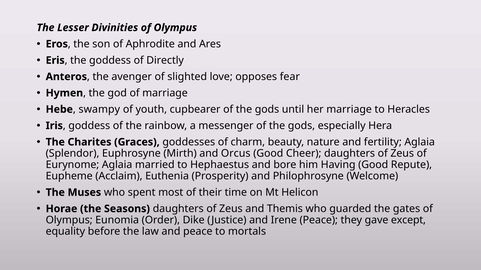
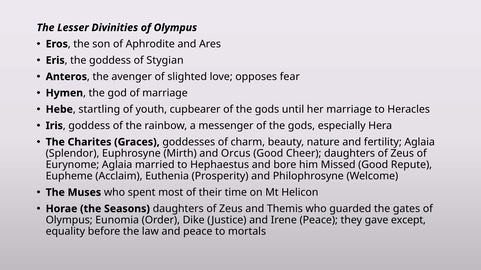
Directly: Directly -> Stygian (165, 60)
swampy: swampy -> startling (99, 110)
Having: Having -> Missed (338, 165)
